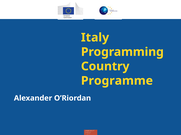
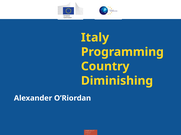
Programme: Programme -> Diminishing (117, 81)
